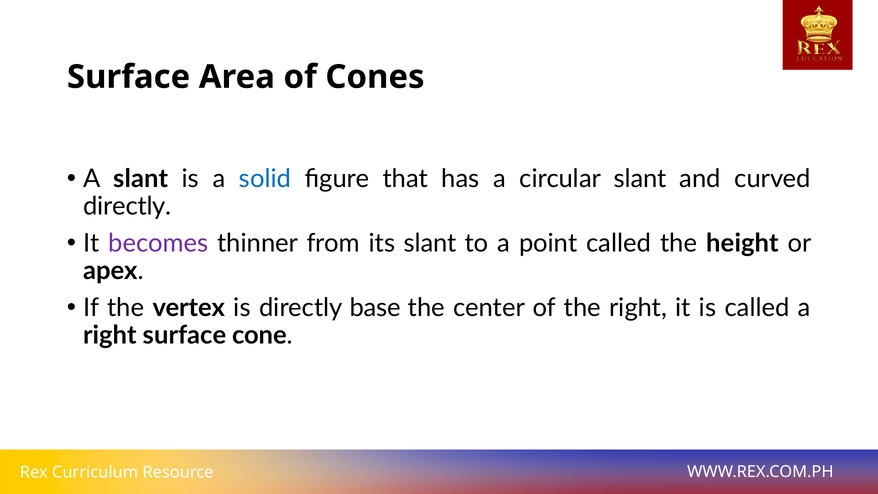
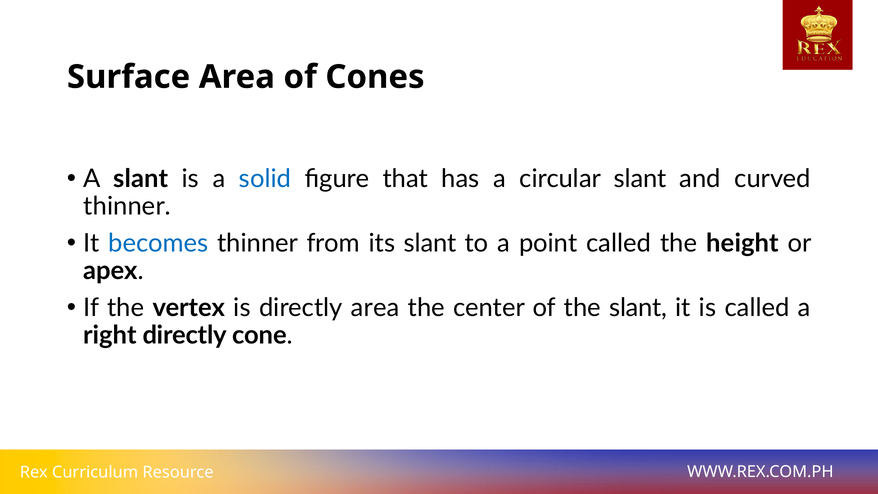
directly: directly -> thinner (127, 206)
becomes colour: purple -> blue (158, 243)
directly base: base -> area (375, 308)
the right: right -> slant (638, 308)
right surface: surface -> directly (185, 335)
